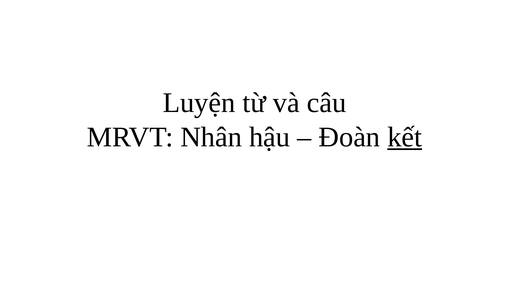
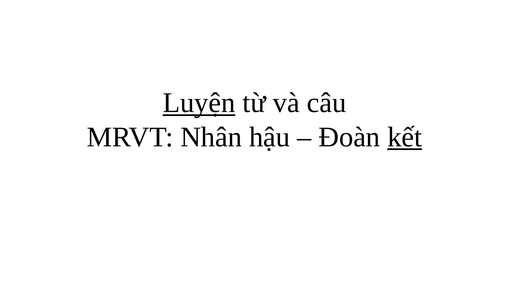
Luyện underline: none -> present (199, 103)
